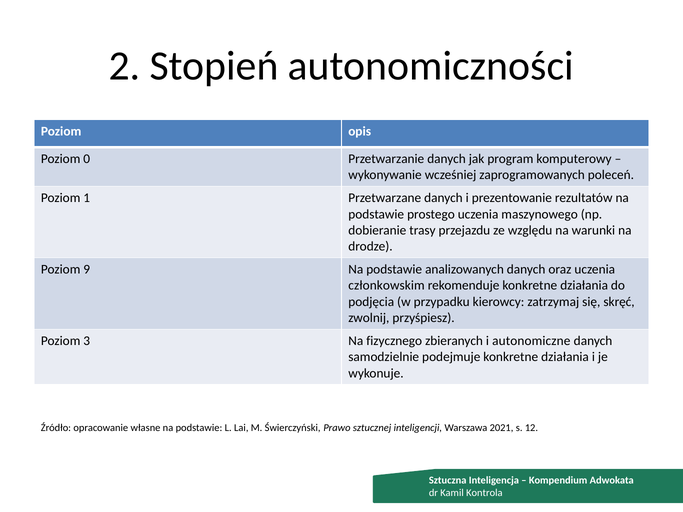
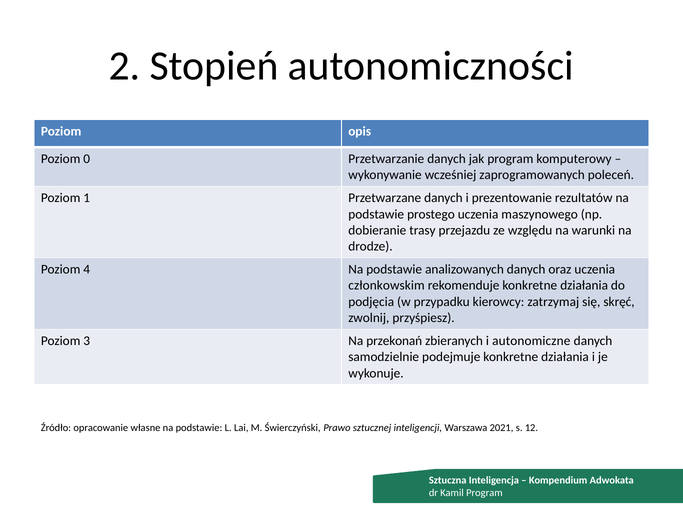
9: 9 -> 4 (87, 270)
fizycznego: fizycznego -> przekonań (394, 341)
Kamil Kontrola: Kontrola -> Program (484, 493)
